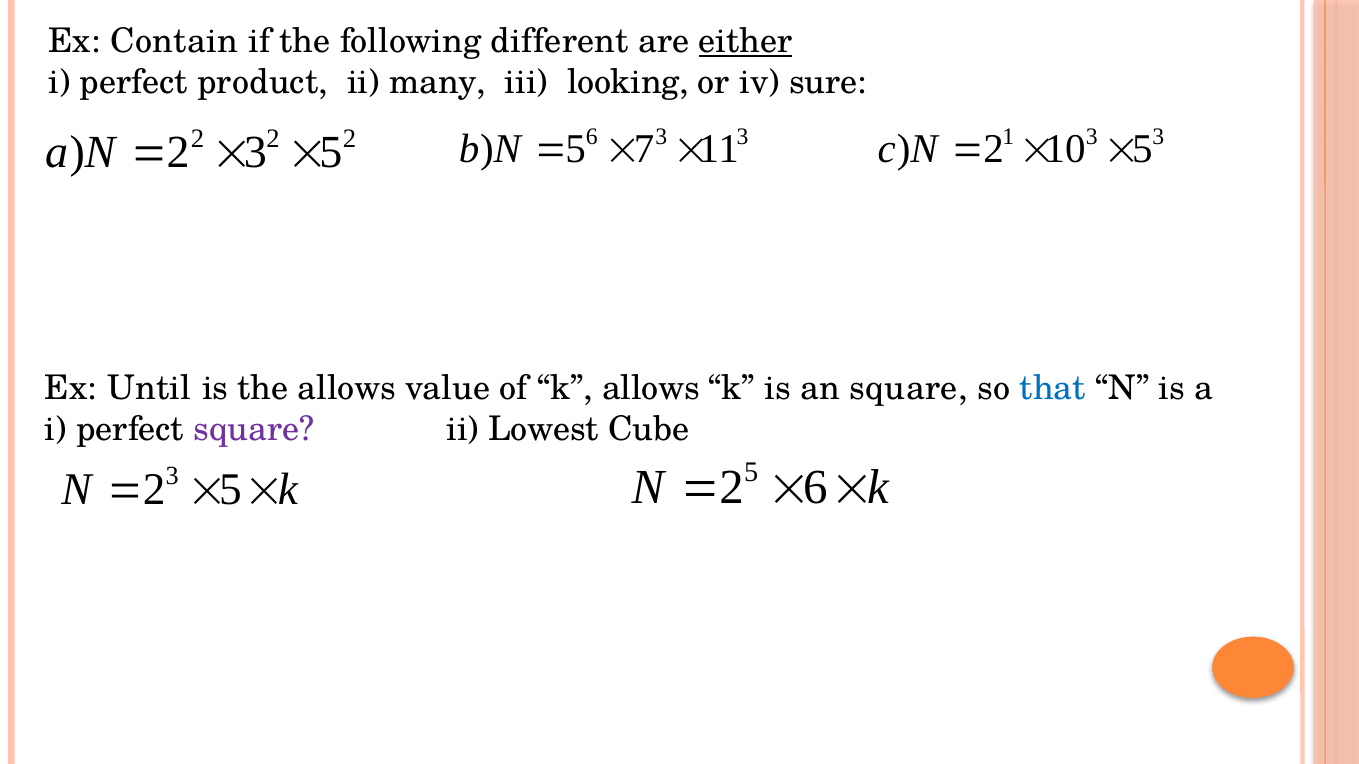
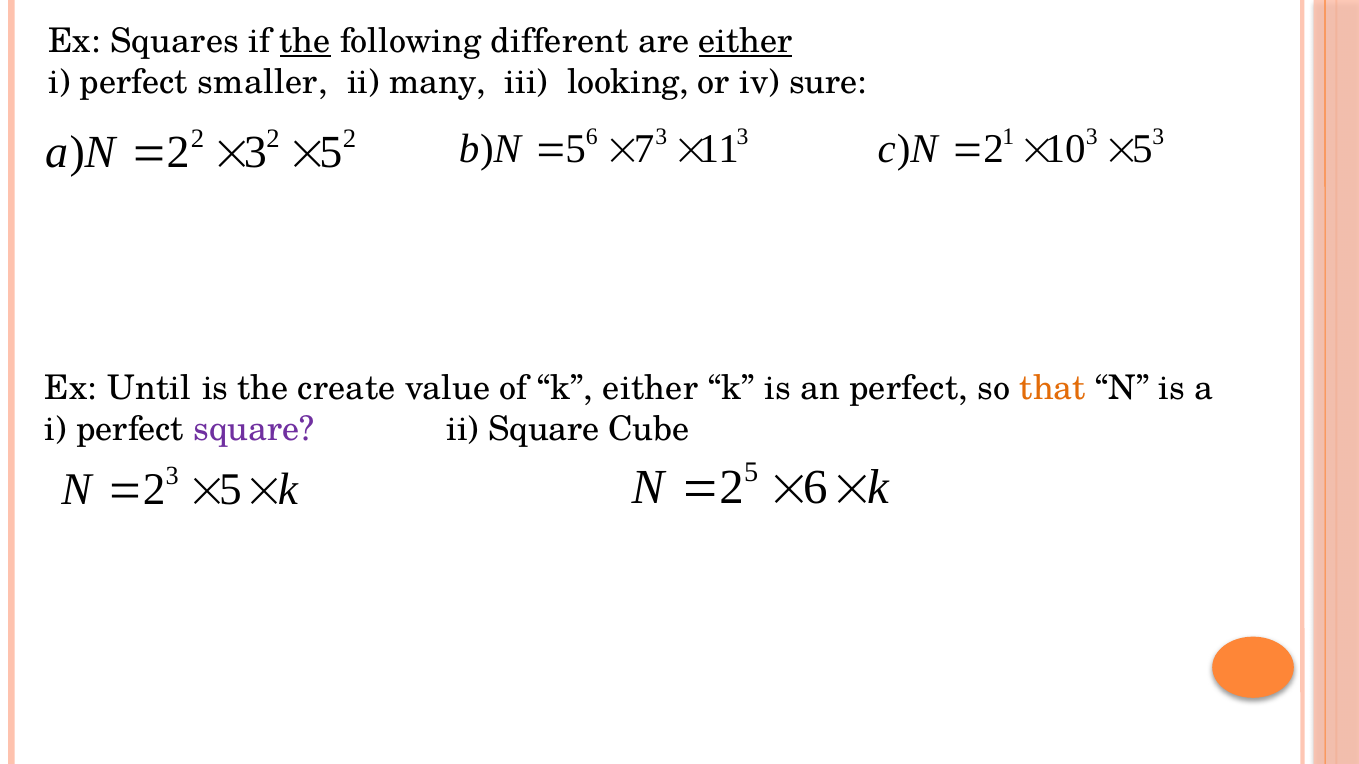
Contain: Contain -> Squares (174, 41)
the underline: none -> present (305, 41)
product: product -> smaller (263, 82)
the allows: allows -> create (347, 389)
k allows: allows -> either (651, 389)
an square: square -> perfect (909, 389)
that colour: blue -> orange (1053, 389)
ii Lowest: Lowest -> Square (544, 429)
